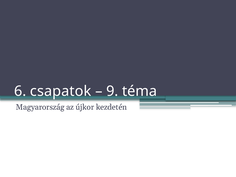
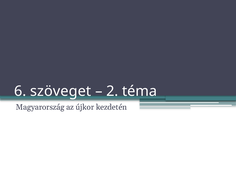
csapatok: csapatok -> szöveget (61, 91)
9: 9 -> 2 (112, 91)
